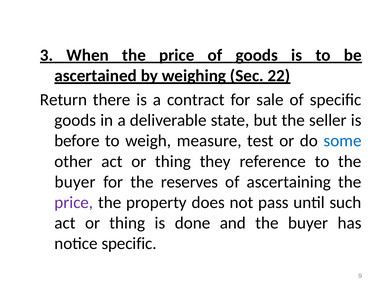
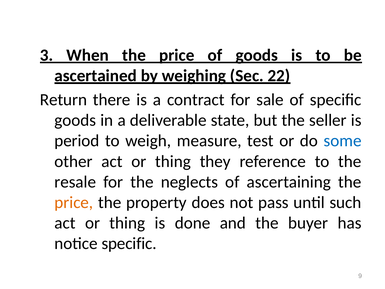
before: before -> period (77, 141)
buyer: buyer -> resale (75, 182)
reserves: reserves -> neglects (189, 182)
price colour: purple -> orange (74, 202)
